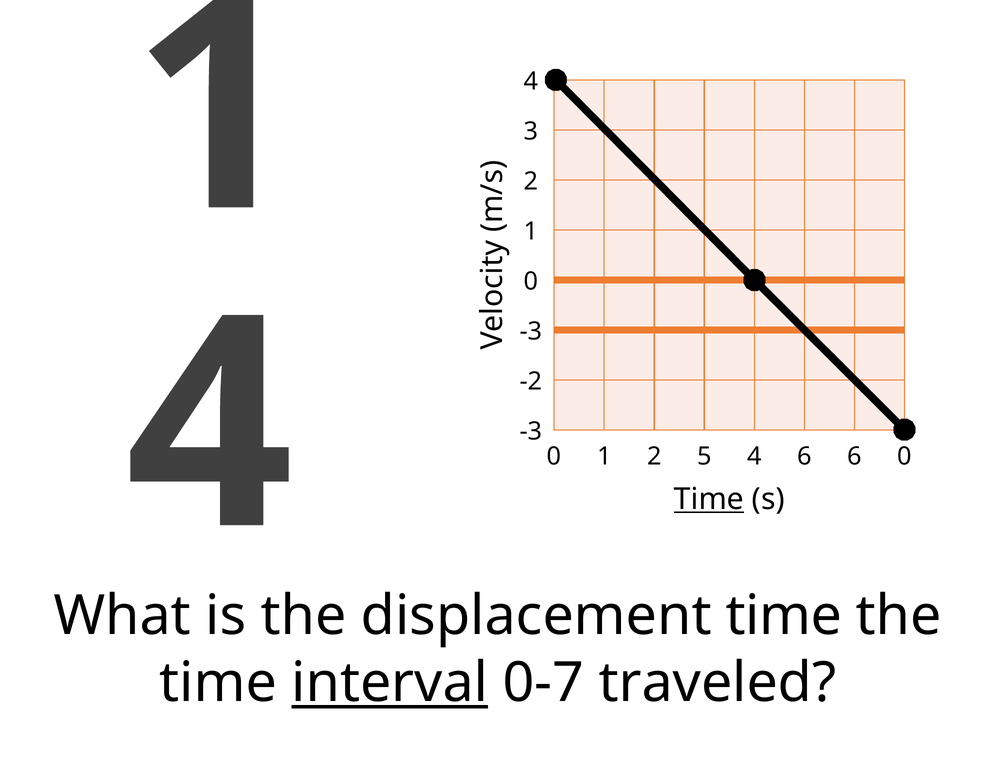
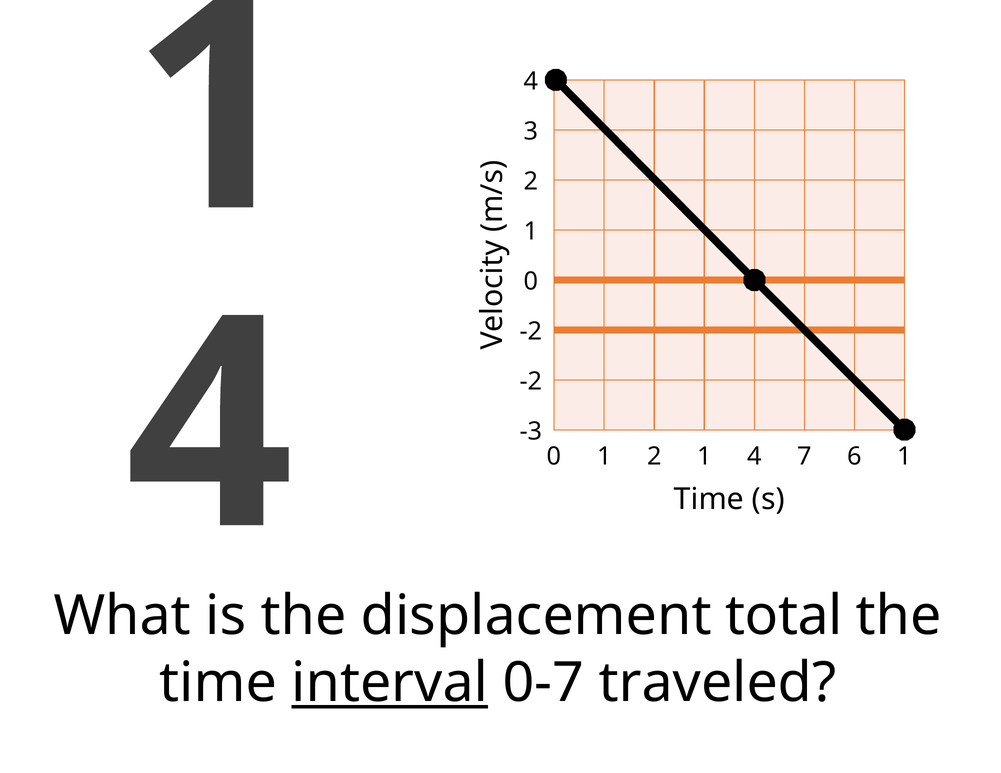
-3: -3 -> -2 (531, 332)
1 2 5: 5 -> 1 (704, 456)
4 6: 6 -> 7 (804, 456)
6 0: 0 -> 1 (905, 456)
Time underline: present -> none (709, 500)
displacement time: time -> total (784, 616)
